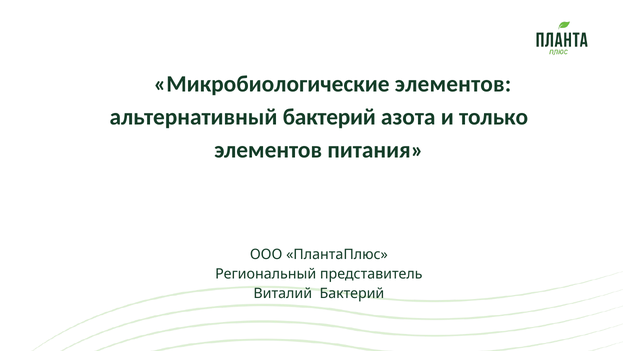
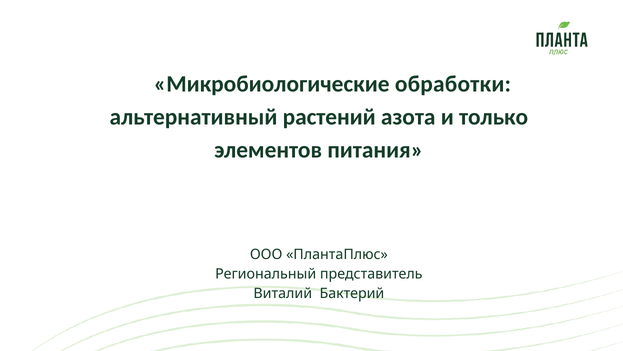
Микробиологические элементов: элементов -> обработки (453, 84)
альтернативный бактерий: бактерий -> растений (329, 117)
